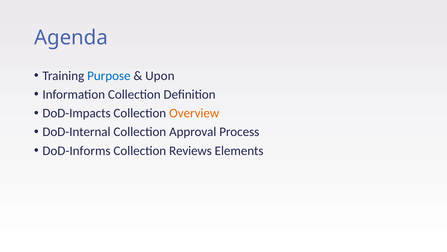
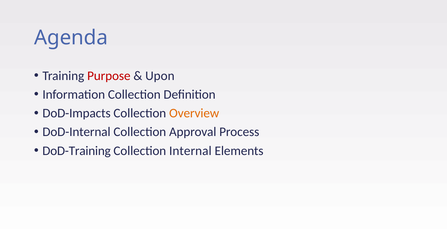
Purpose colour: blue -> red (109, 76)
DoD-Informs: DoD-Informs -> DoD-Training (77, 150)
Reviews: Reviews -> Internal (190, 150)
